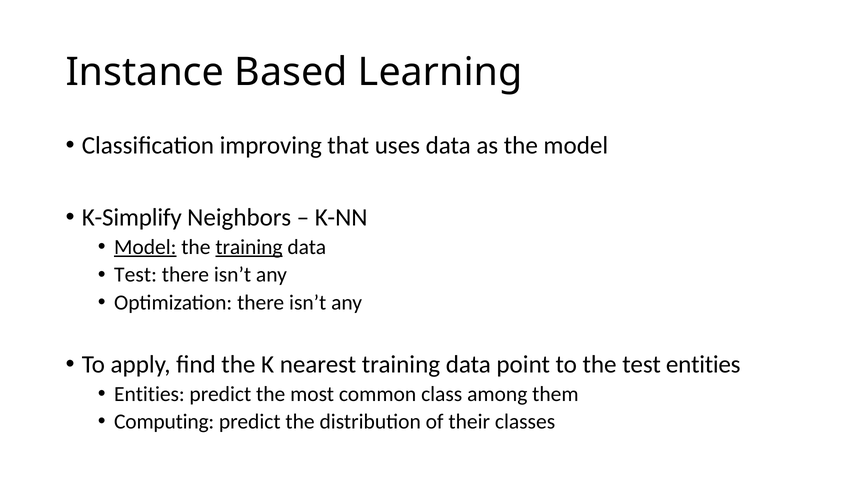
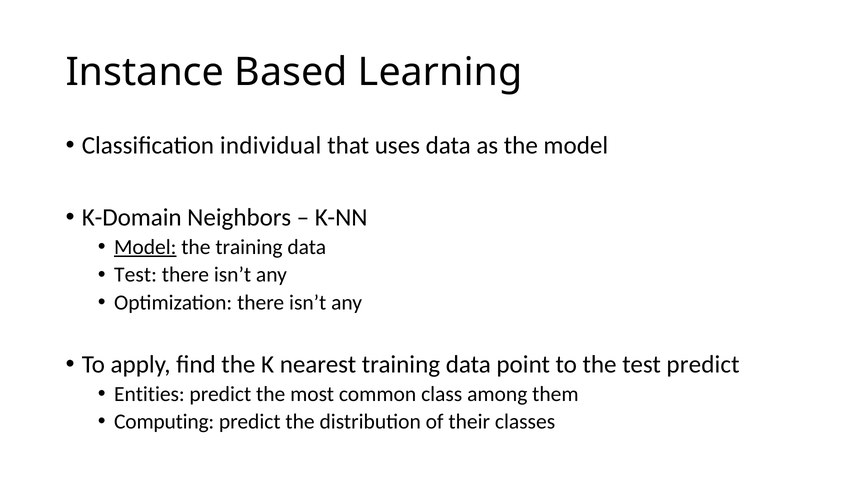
improving: improving -> individual (271, 146)
K-Simplify: K-Simplify -> K-Domain (132, 218)
training underline: present -> none (249, 247)
test entities: entities -> predict (703, 364)
